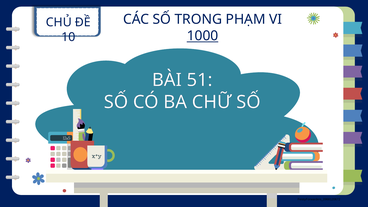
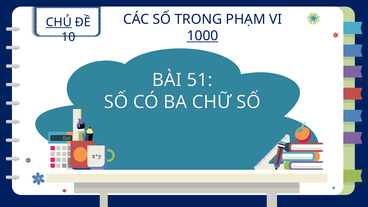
CHỦ underline: none -> present (59, 22)
